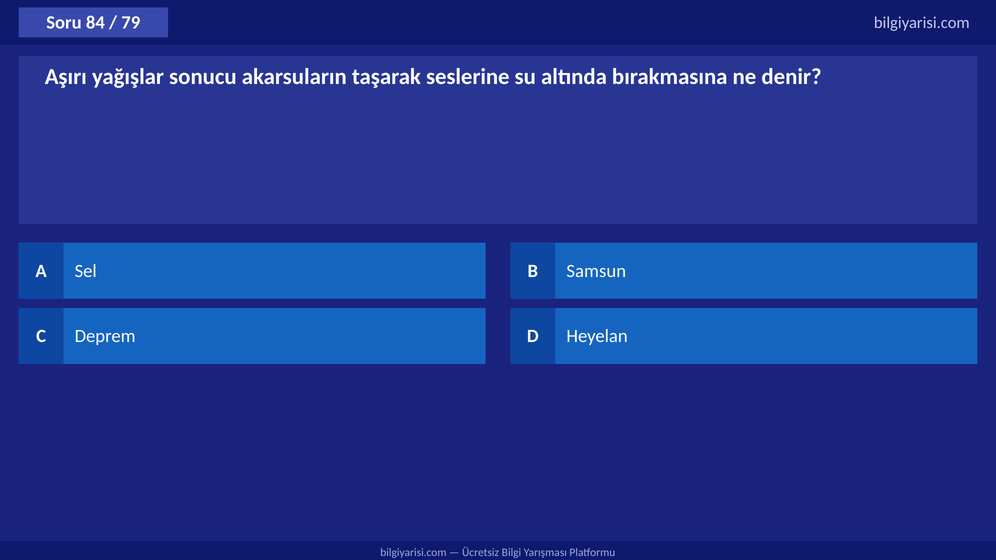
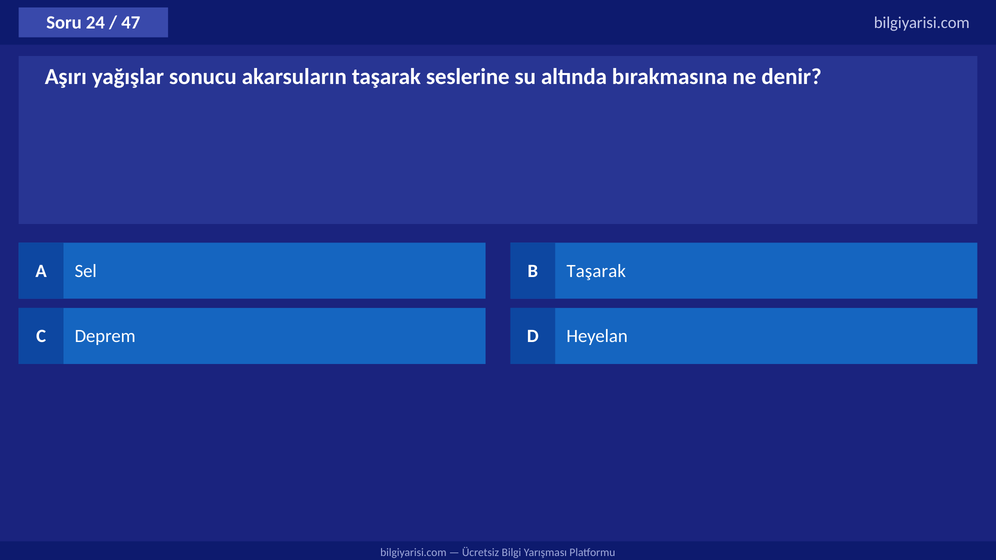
84: 84 -> 24 (95, 23)
79: 79 -> 47 (131, 23)
B Samsun: Samsun -> Taşarak (596, 271)
